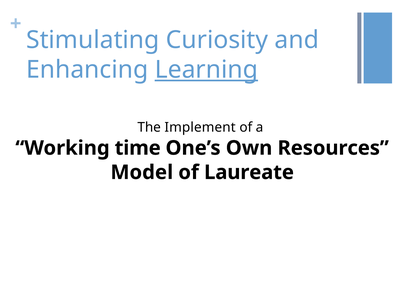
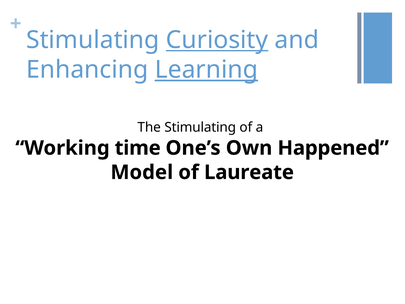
Curiosity underline: none -> present (217, 40)
The Implement: Implement -> Stimulating (200, 127)
Resources: Resources -> Happened (333, 148)
